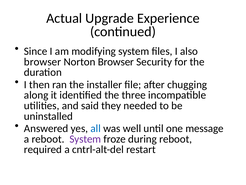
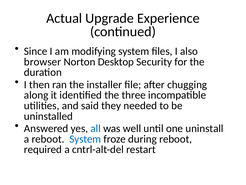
Norton Browser: Browser -> Desktop (116, 62)
message: message -> uninstall (204, 128)
System colour: purple -> blue (85, 139)
